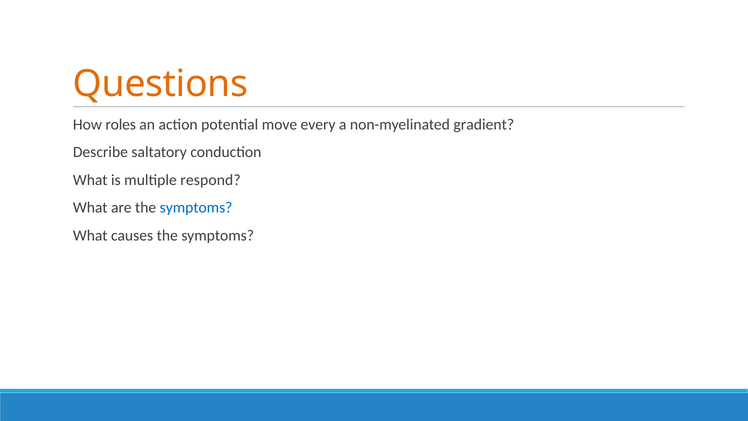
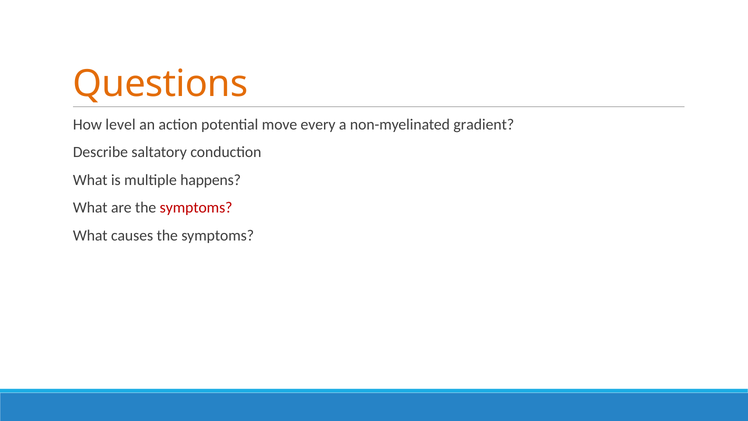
roles: roles -> level (121, 124)
respond: respond -> happens (211, 180)
symptoms colour: blue -> red (196, 208)
